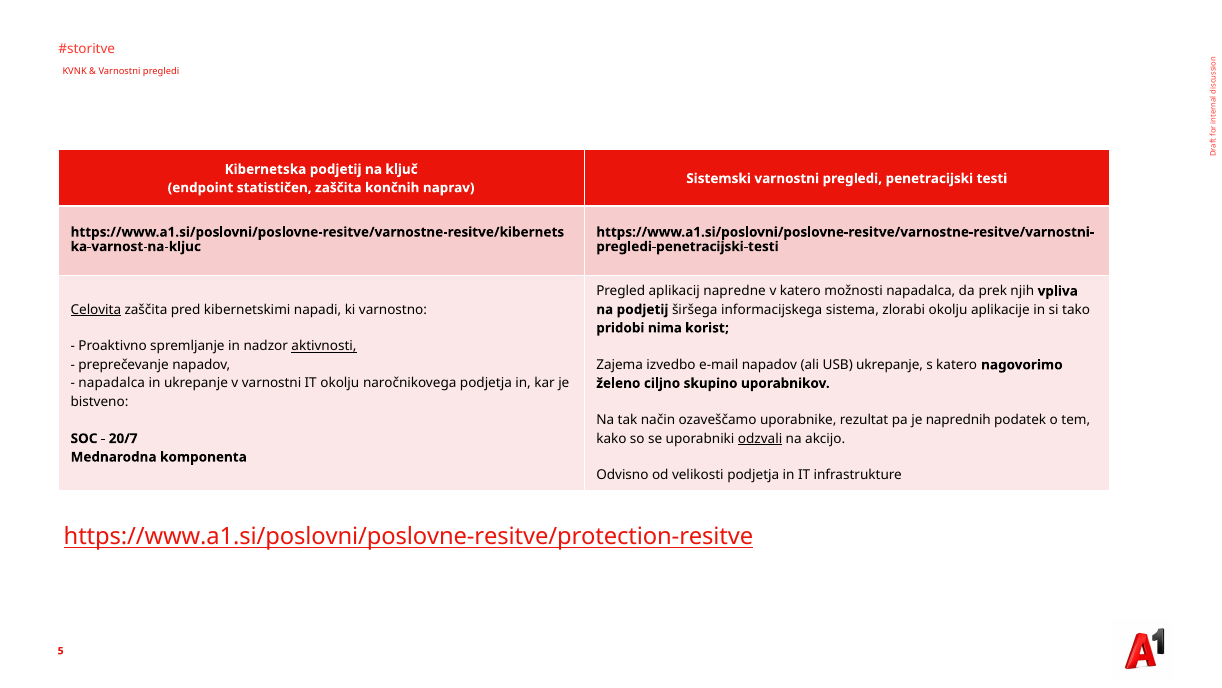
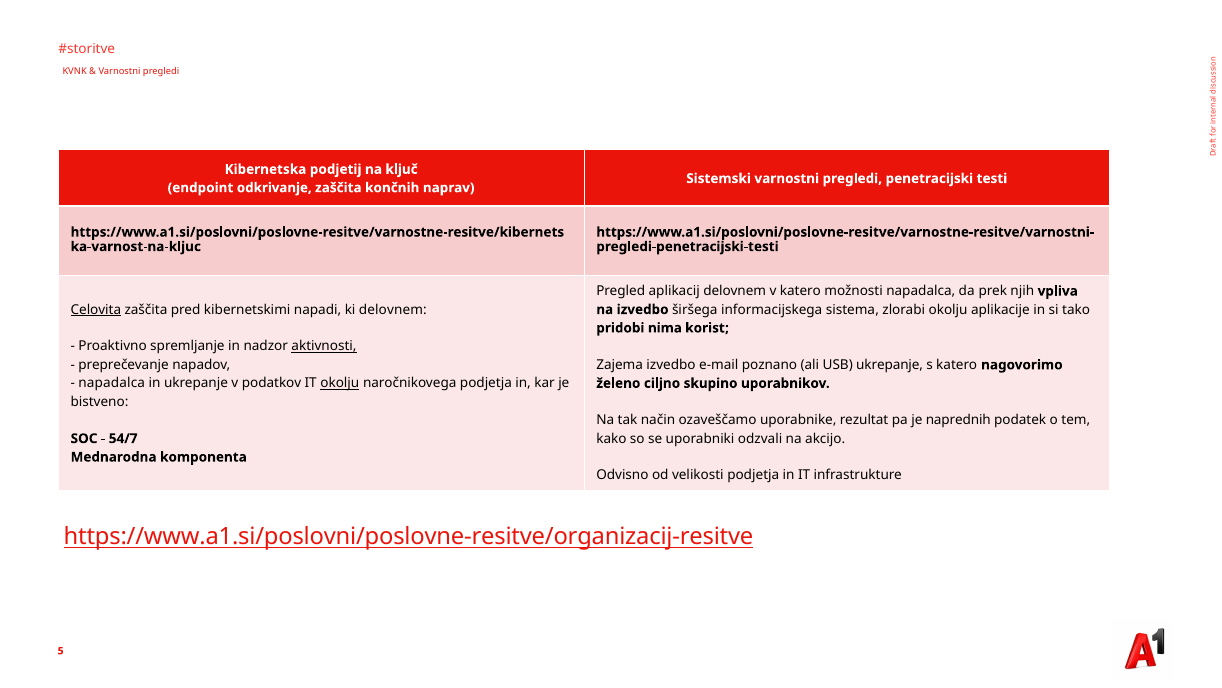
statističen: statističen -> odkrivanje (274, 188)
aplikacij napredne: napredne -> delovnem (735, 291)
ki varnostno: varnostno -> delovnem (393, 309)
na podjetij: podjetij -> izvedbo (643, 309)
e-mail napadov: napadov -> poznano (769, 365)
v varnostni: varnostni -> podatkov (272, 383)
okolju underline: none -> present (340, 383)
odzvali underline: present -> none (760, 438)
20/7: 20/7 -> 54/7 (123, 438)
https://www.a1.si/poslovni/poslovne-resitve/protection-resitve: https://www.a1.si/poslovni/poslovne-resitve/protection-resitve -> https://www.a1.si/poslovni/poslovne-resitve/organizacij-resitve (409, 536)
